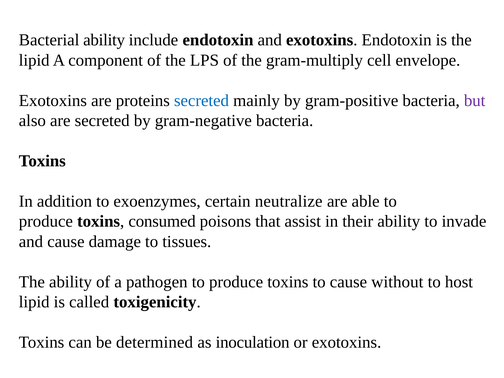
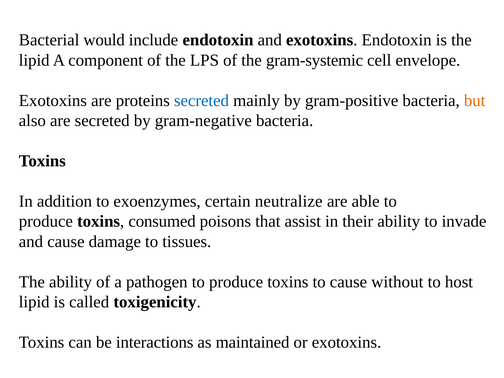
Bacterial ability: ability -> would (104, 40)
gram-multiply: gram-multiply -> gram-systemic (315, 60)
but colour: purple -> orange (475, 100)
determined: determined -> interactions (155, 342)
inoculation: inoculation -> maintained (253, 342)
